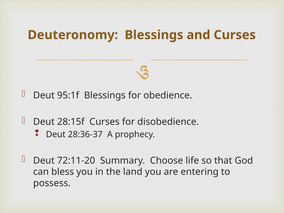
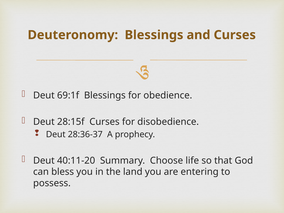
95:1f: 95:1f -> 69:1f (68, 95)
72:11-20: 72:11-20 -> 40:11-20 (76, 160)
